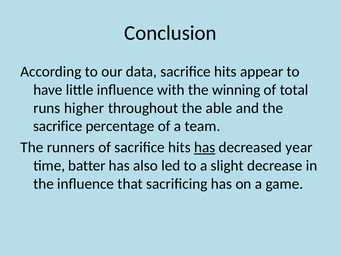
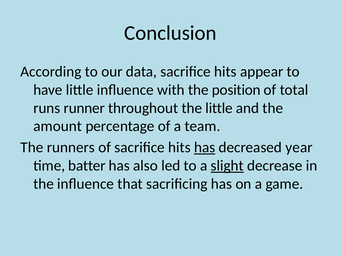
winning: winning -> position (236, 90)
higher: higher -> runner (84, 108)
the able: able -> little (219, 108)
sacrifice: sacrifice -> amount (58, 126)
slight underline: none -> present (227, 166)
